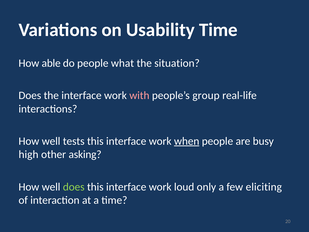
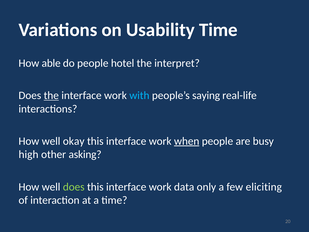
what: what -> hotel (123, 63)
situation: situation -> interpret (177, 63)
the underline: none -> present (51, 95)
with colour: pink -> light blue (139, 95)
group: group -> saying (206, 95)
tests: tests -> okay (74, 141)
loud: loud -> data (184, 187)
